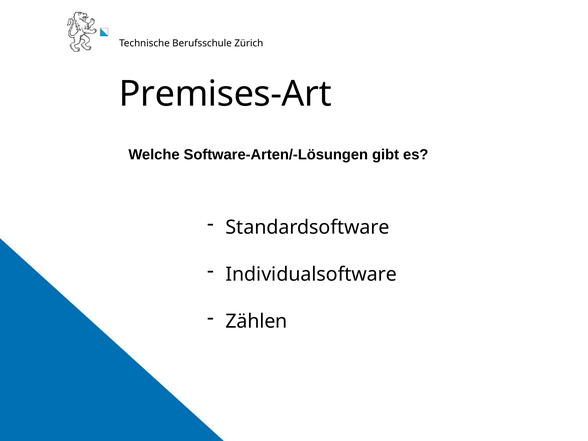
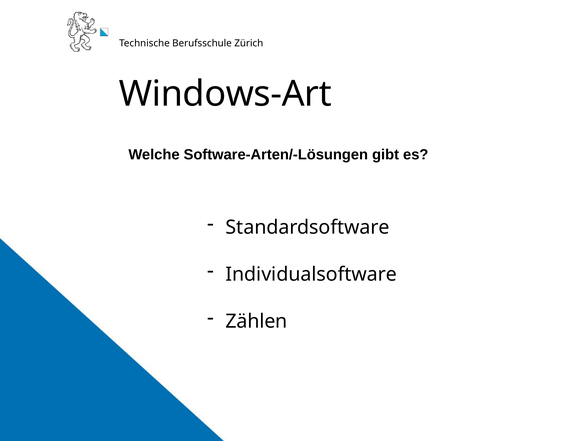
Premises-Art: Premises-Art -> Windows-Art (225, 94)
